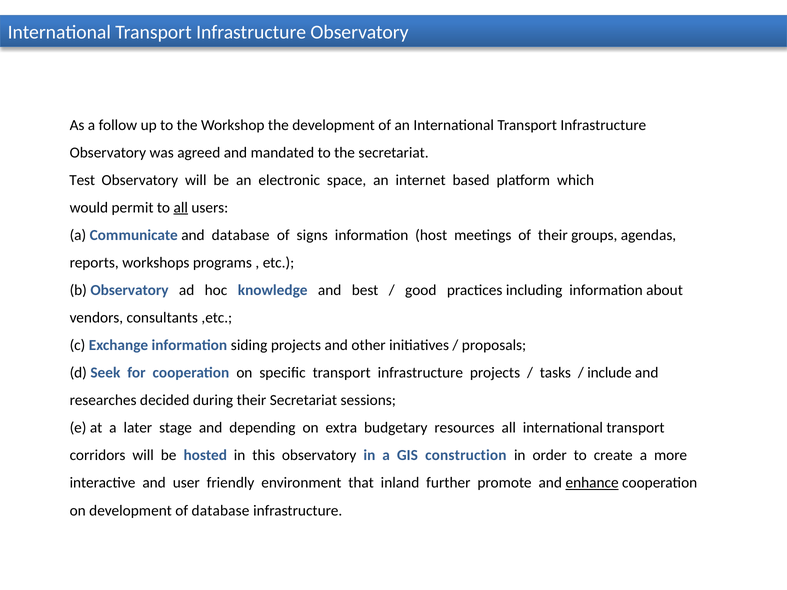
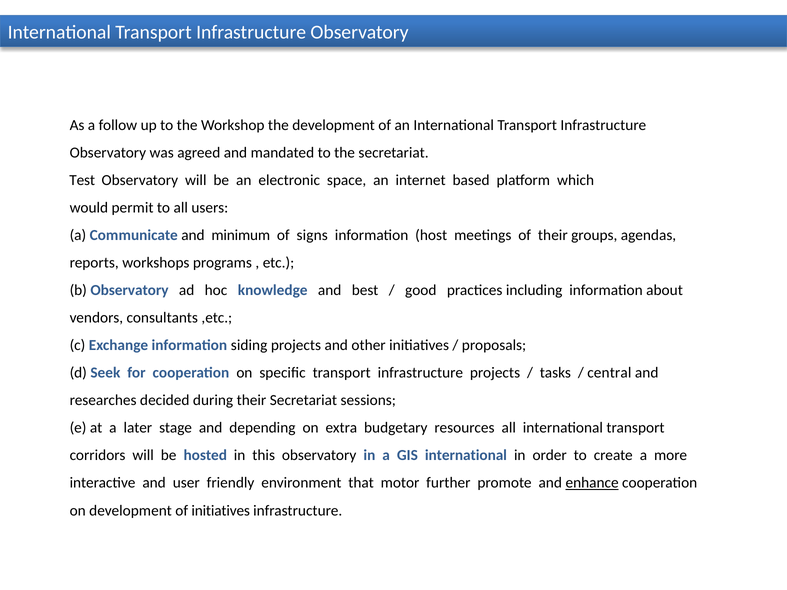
all underline: present -> none (181, 208)
and database: database -> minimum (241, 235)
include: include -> central (609, 373)
GIS construction: construction -> international (466, 456)
inland: inland -> motor (400, 483)
of database: database -> initiatives (221, 511)
